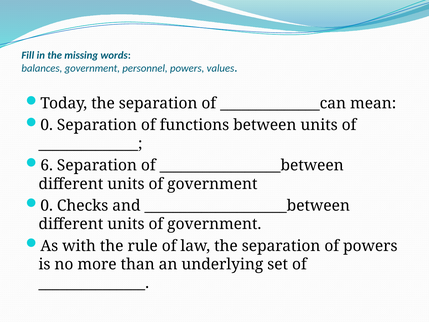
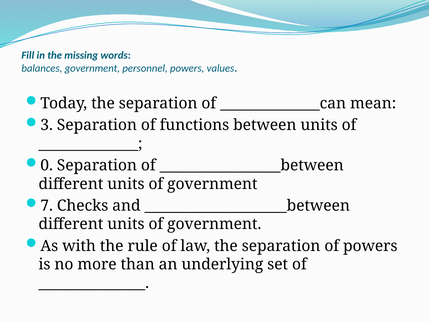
0: 0 -> 3 (47, 125)
6: 6 -> 0 (47, 165)
0: 0 -> 7 (47, 205)
